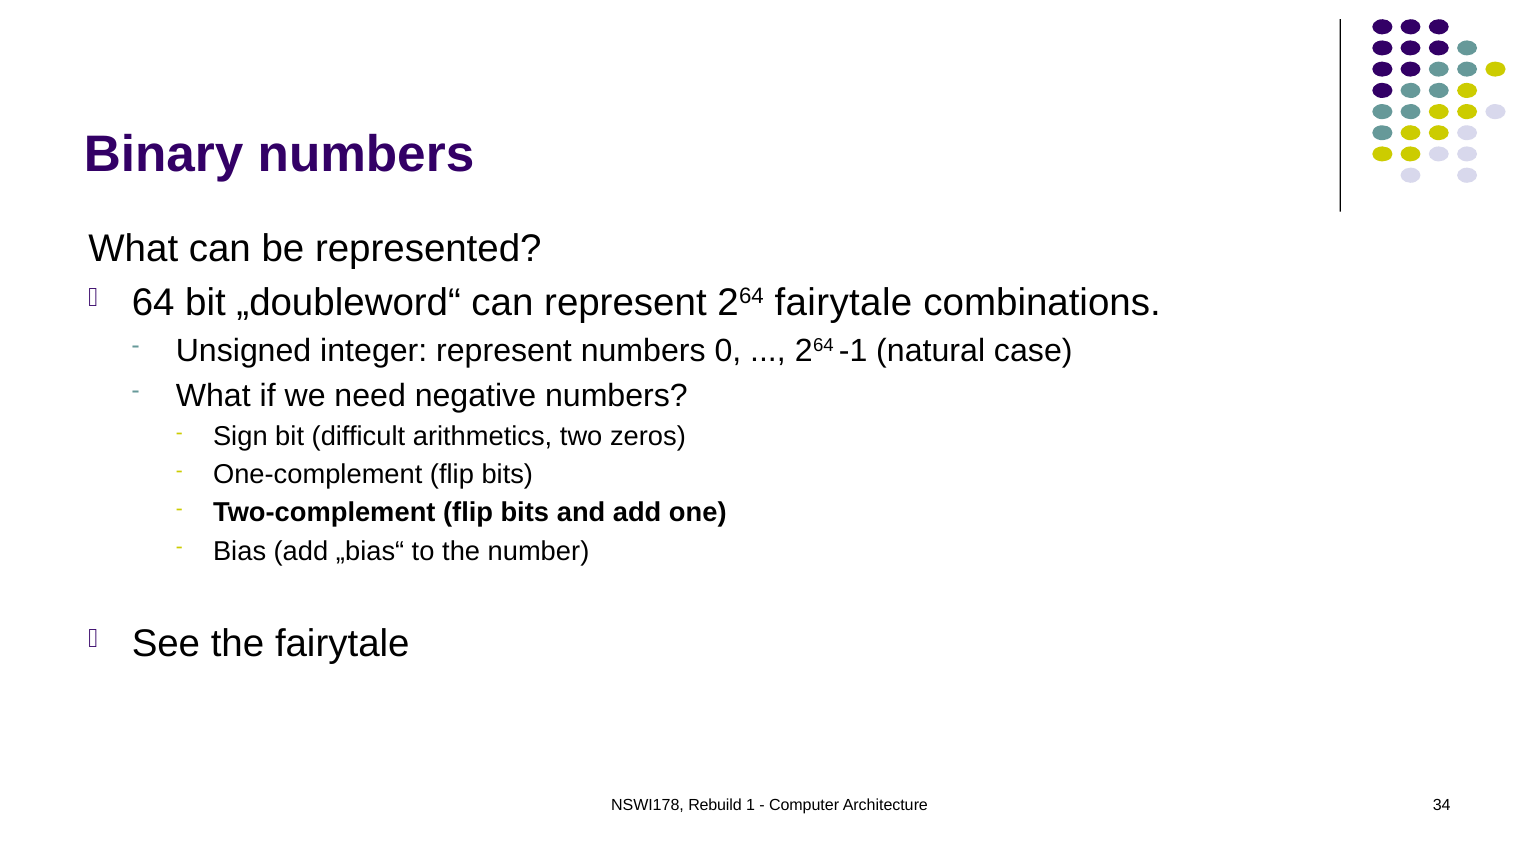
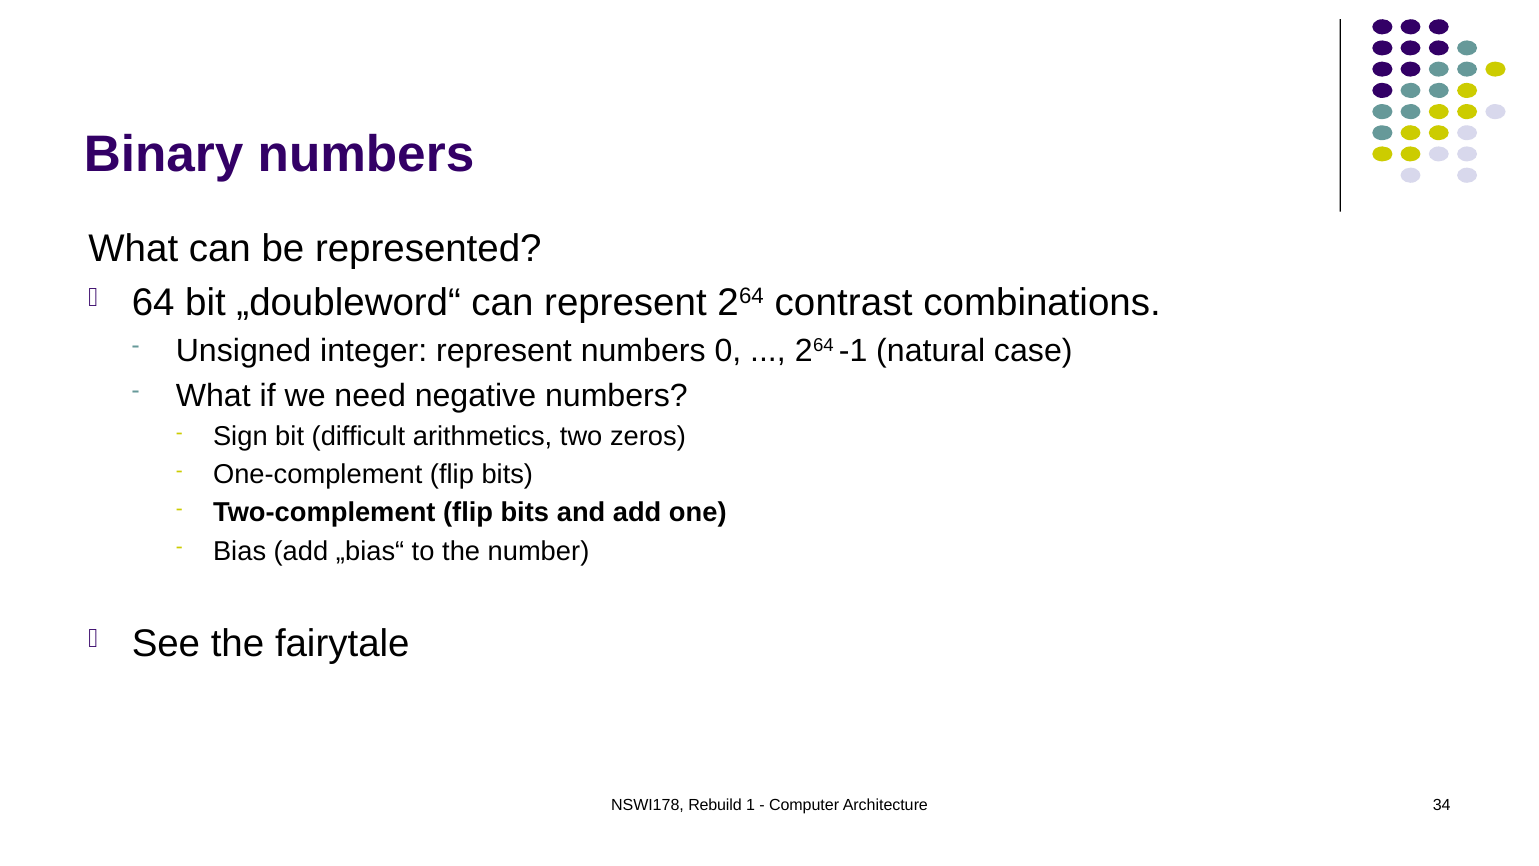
264 fairytale: fairytale -> contrast (844, 302)
